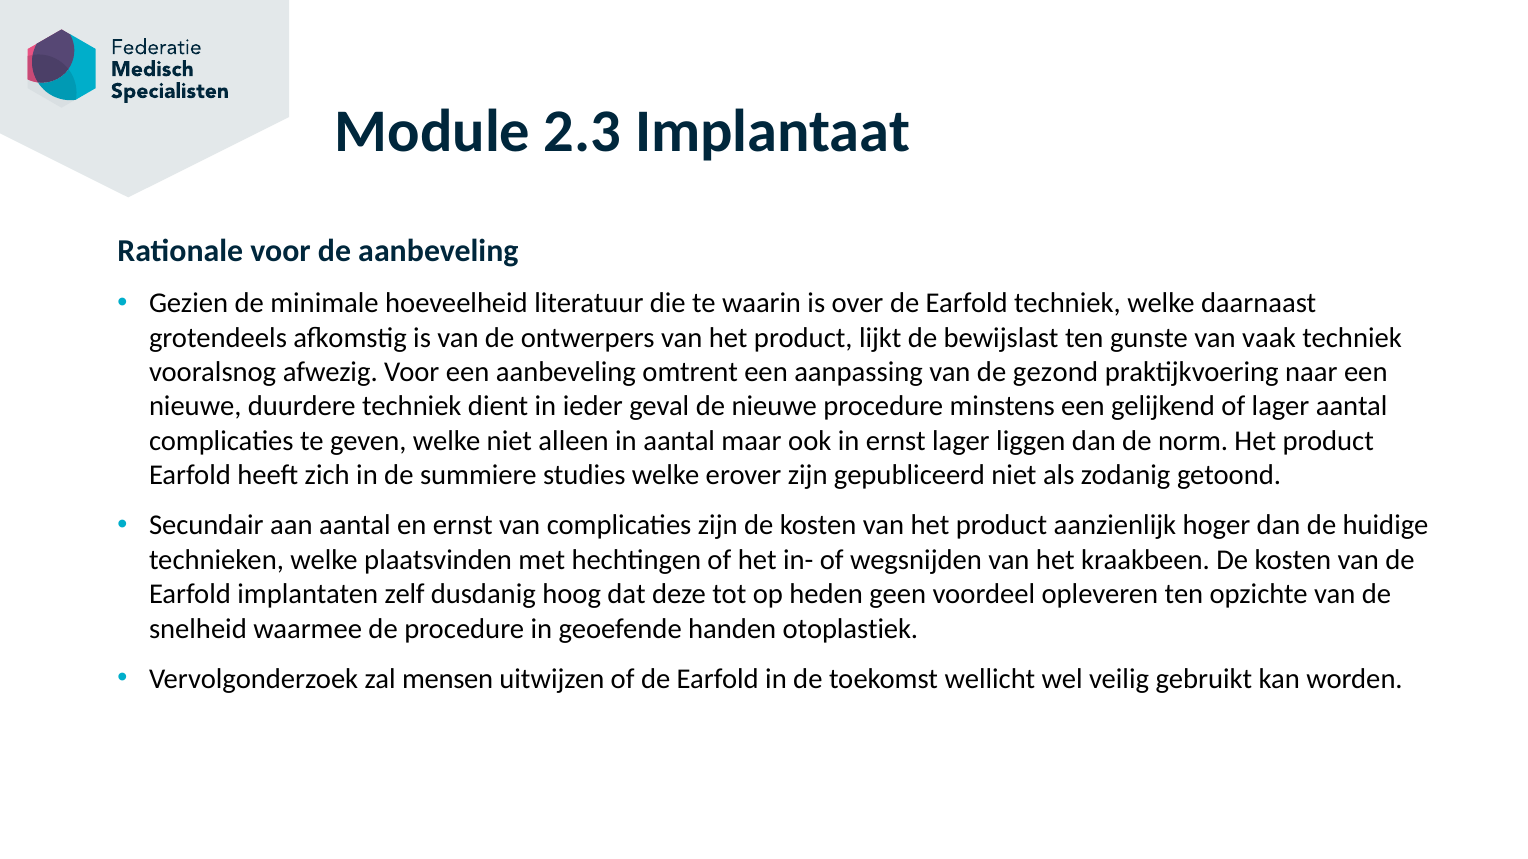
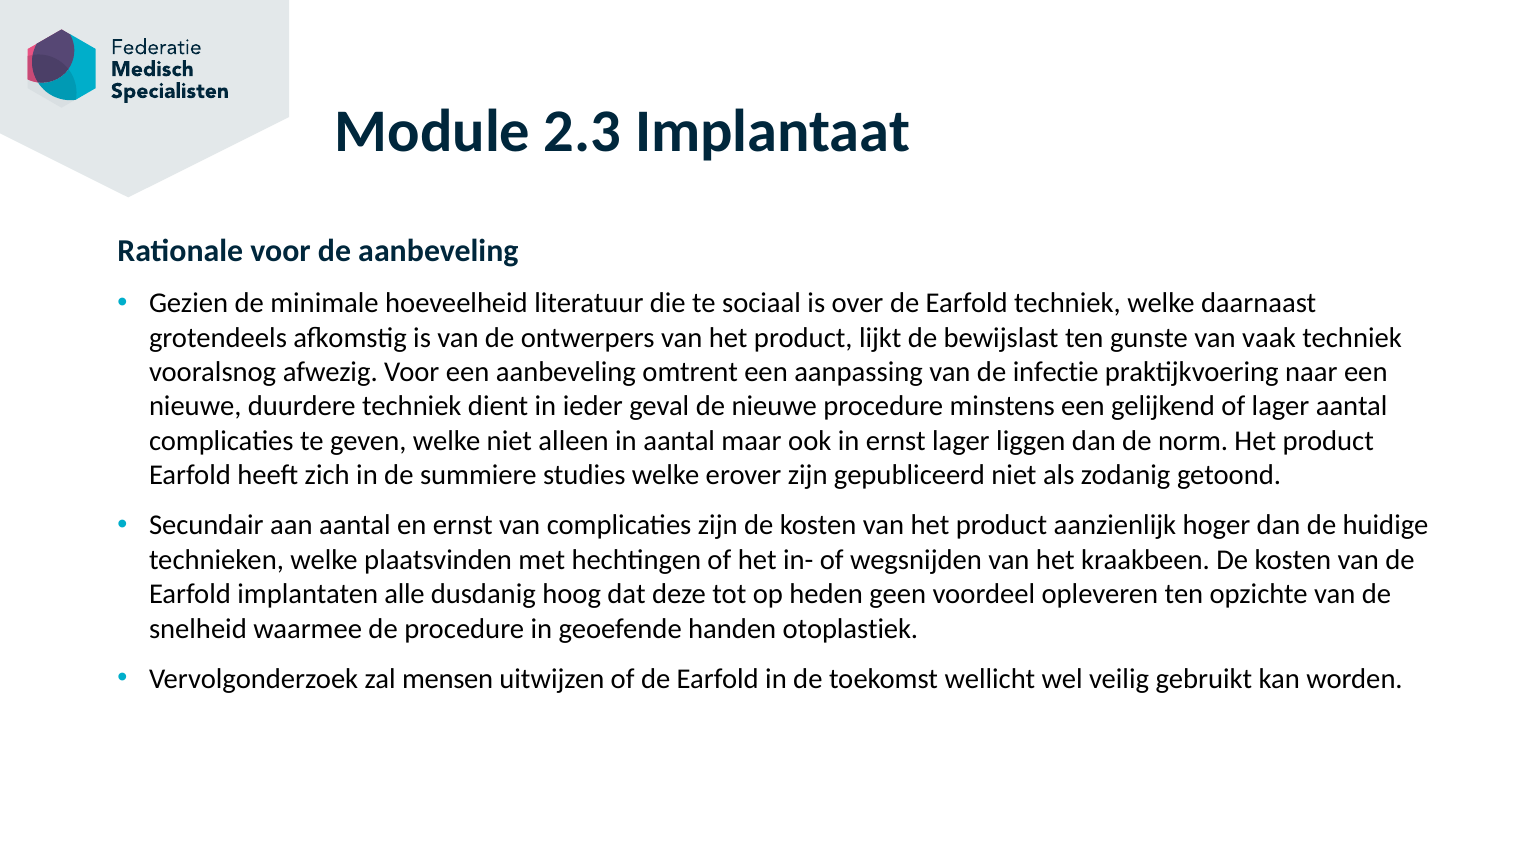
waarin: waarin -> sociaal (762, 304)
gezond: gezond -> infectie (1056, 372)
zelf: zelf -> alle (405, 594)
